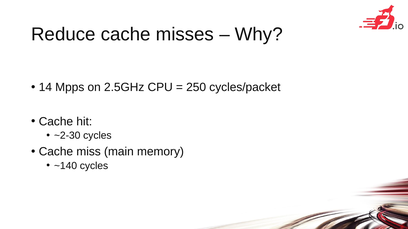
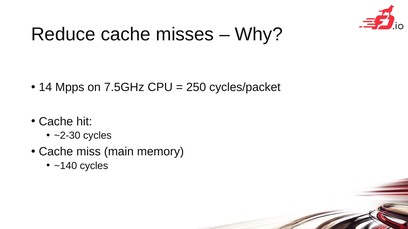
2.5GHz: 2.5GHz -> 7.5GHz (124, 88)
